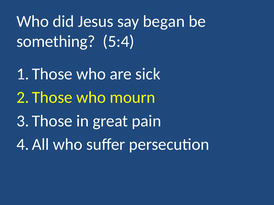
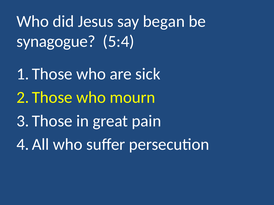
something: something -> synagogue (56, 42)
